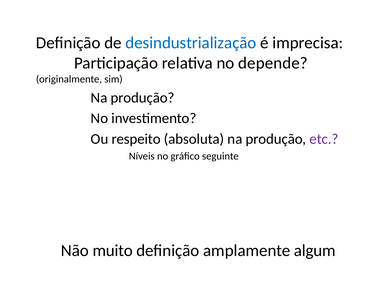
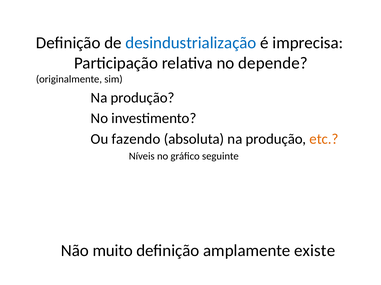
respeito: respeito -> fazendo (136, 139)
etc colour: purple -> orange (324, 139)
algum: algum -> existe (315, 251)
